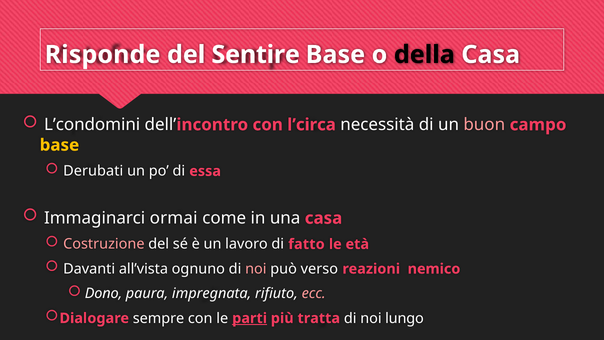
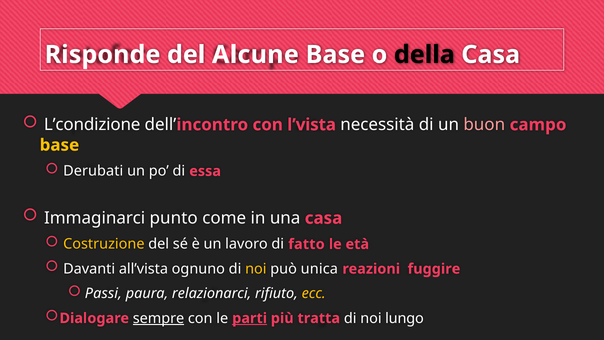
Sentire: Sentire -> Alcune (255, 55)
L’condomini: L’condomini -> L’condizione (92, 125)
l’circa: l’circa -> l’vista (312, 125)
ormai: ormai -> punto (174, 218)
Costruzione colour: pink -> yellow (104, 244)
noi colour: pink -> yellow (256, 269)
verso: verso -> unica (319, 269)
nemico: nemico -> fuggire (434, 269)
Dono: Dono -> Passi (103, 293)
impregnata: impregnata -> relazionarci (212, 293)
ecc colour: pink -> yellow (314, 293)
sempre underline: none -> present (159, 318)
